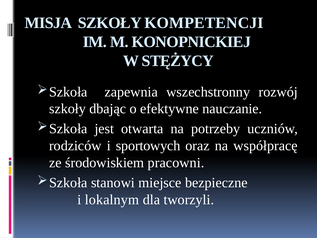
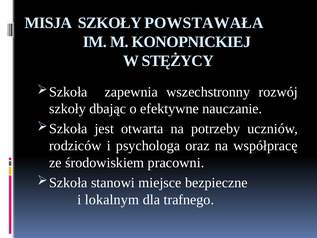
KOMPETENCJI: KOMPETENCJI -> POWSTAWAŁA (204, 23)
sportowych: sportowych -> psychologa (148, 146)
tworzyli: tworzyli -> trafnego (189, 199)
